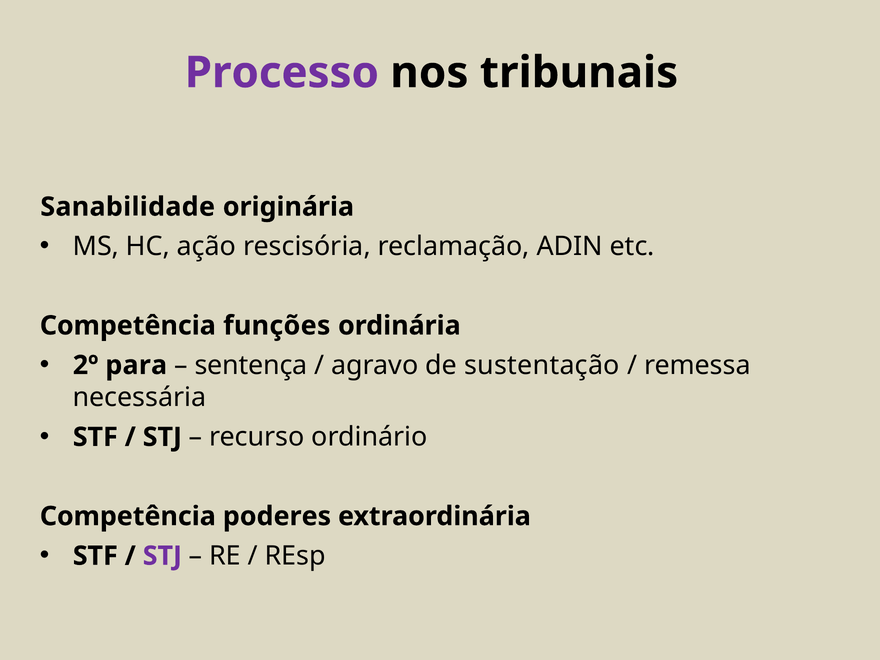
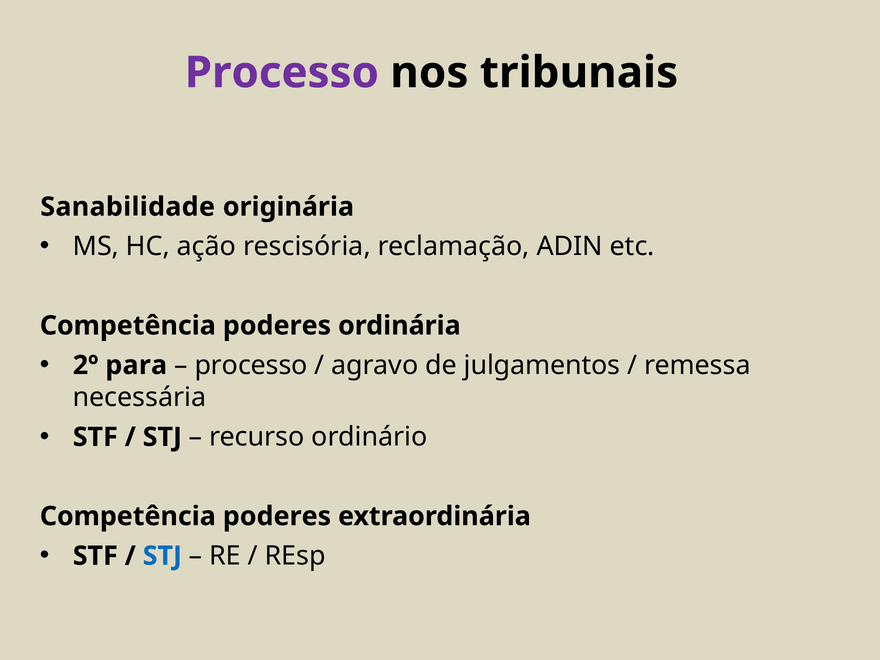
funções: funções -> poderes (277, 326)
sentença: sentença -> processo (251, 365)
sustentação: sustentação -> julgamentos (542, 365)
STJ colour: purple -> blue (162, 556)
